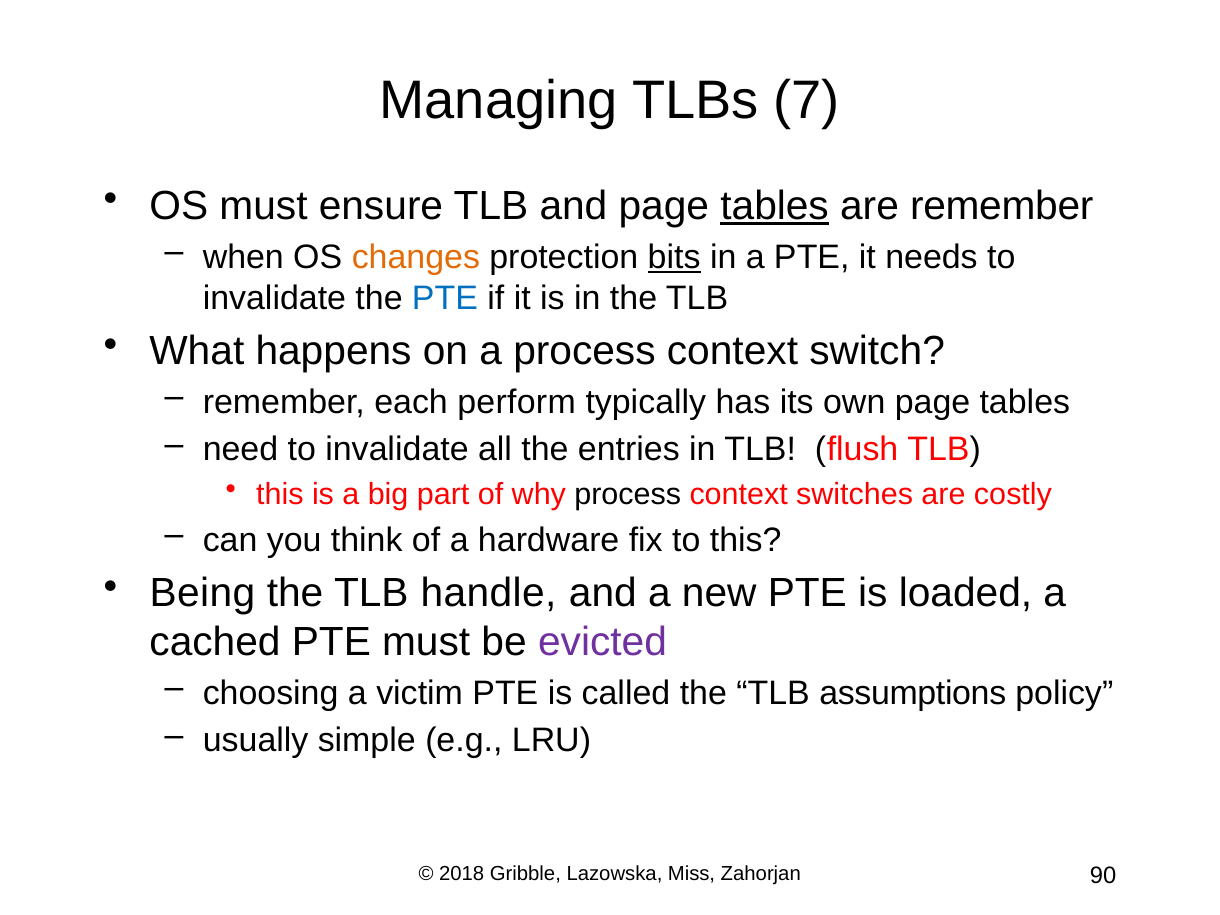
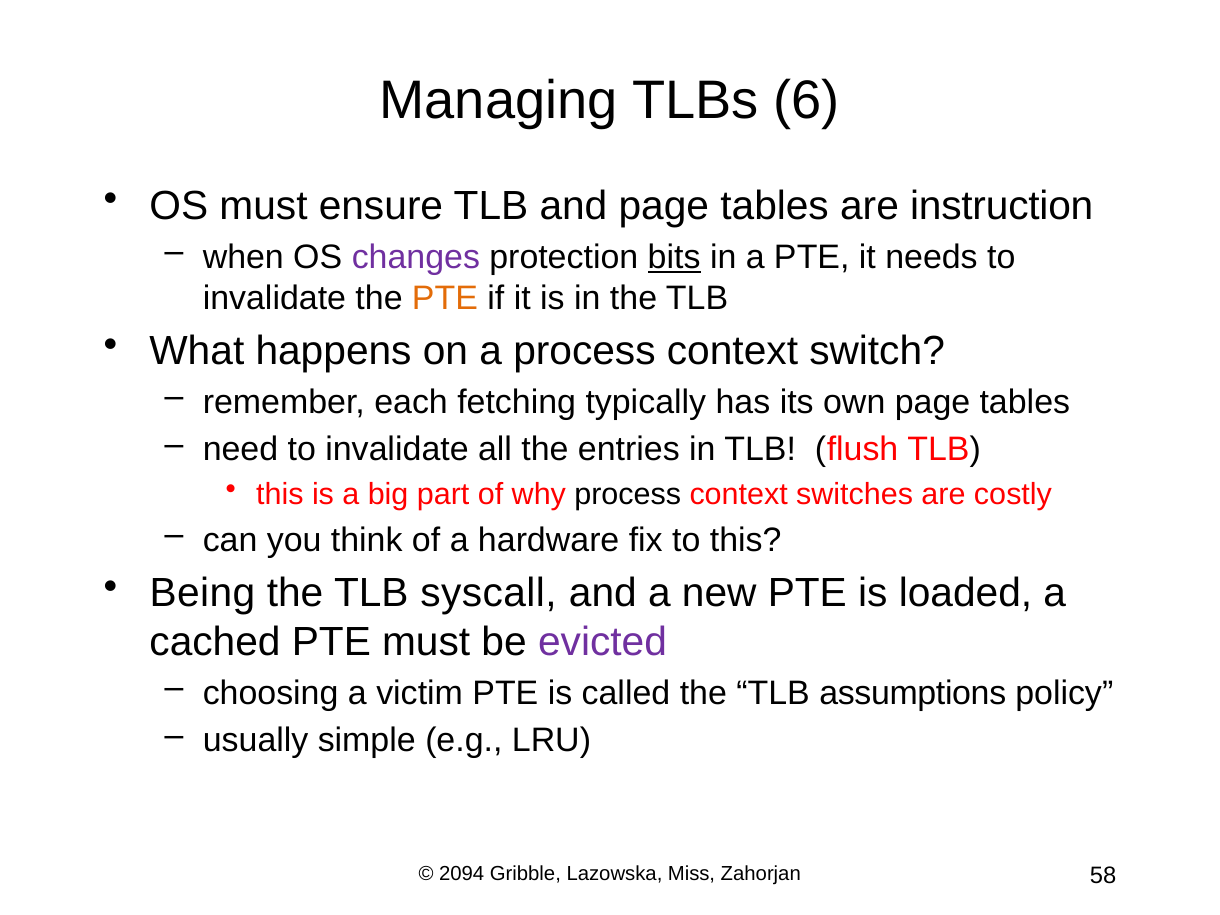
7: 7 -> 6 (807, 100)
tables underline: present -> none (775, 206)
are remember: remember -> instruction (1002, 206)
changes colour: orange -> purple (416, 257)
PTE colour: blue -> orange (445, 298)
perform: perform -> fetching (517, 402)
handle: handle -> syscall (488, 593)
2018: 2018 -> 2094 (462, 874)
90: 90 -> 58 (1103, 876)
